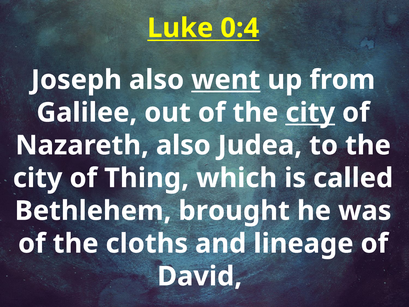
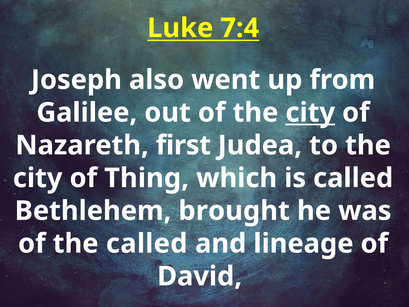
0:4: 0:4 -> 7:4 (240, 28)
went underline: present -> none (226, 80)
Nazareth also: also -> first (183, 145)
the cloths: cloths -> called (147, 243)
